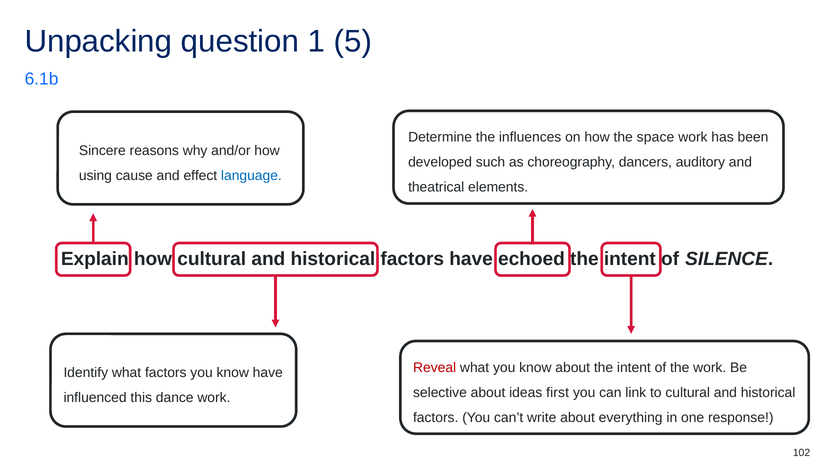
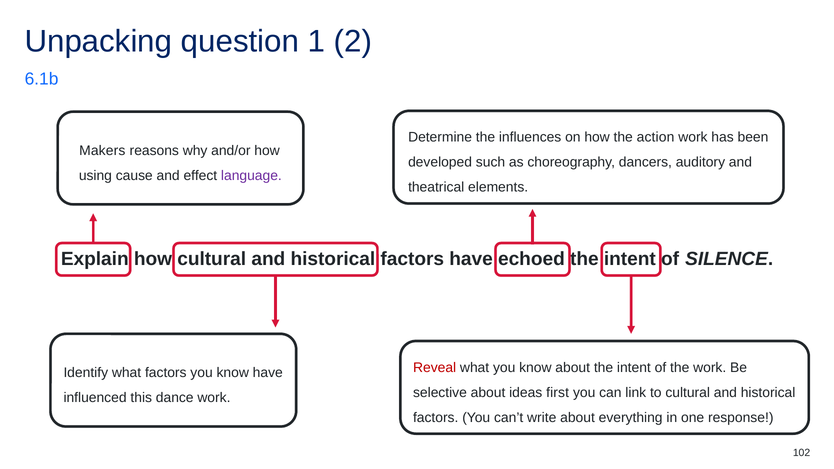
5: 5 -> 2 (353, 41)
space: space -> action (656, 137)
Sincere: Sincere -> Makers (102, 151)
language colour: blue -> purple (251, 176)
